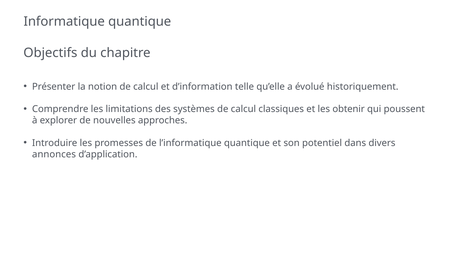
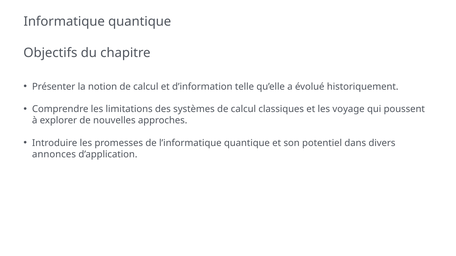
obtenir: obtenir -> voyage (349, 109)
